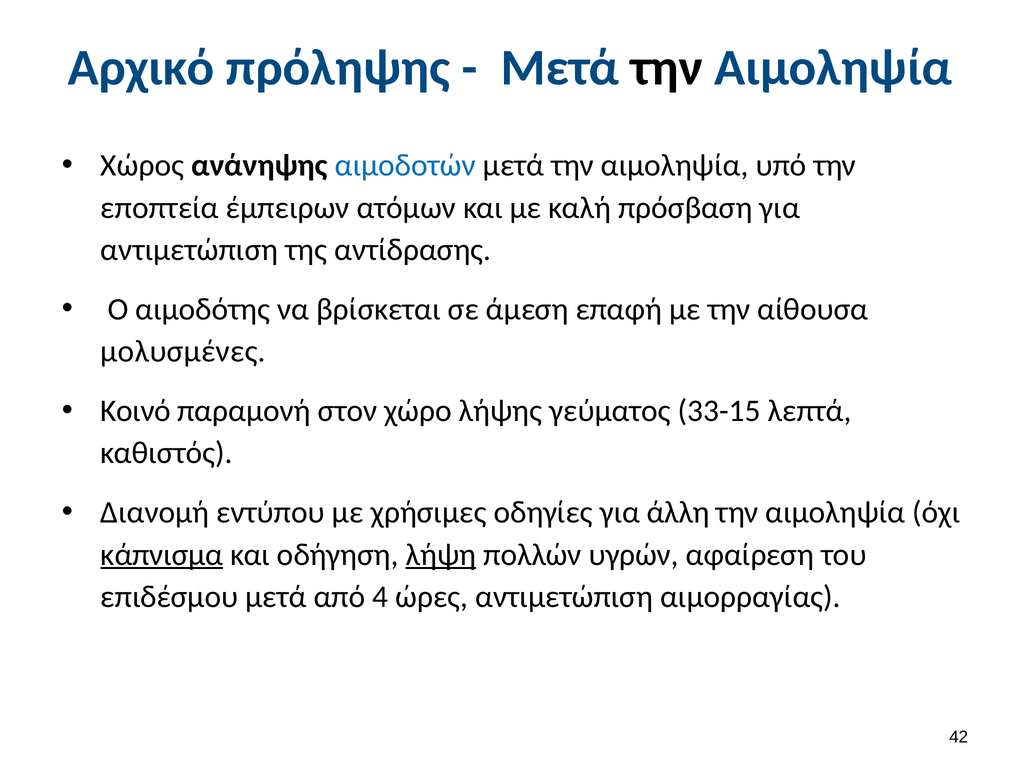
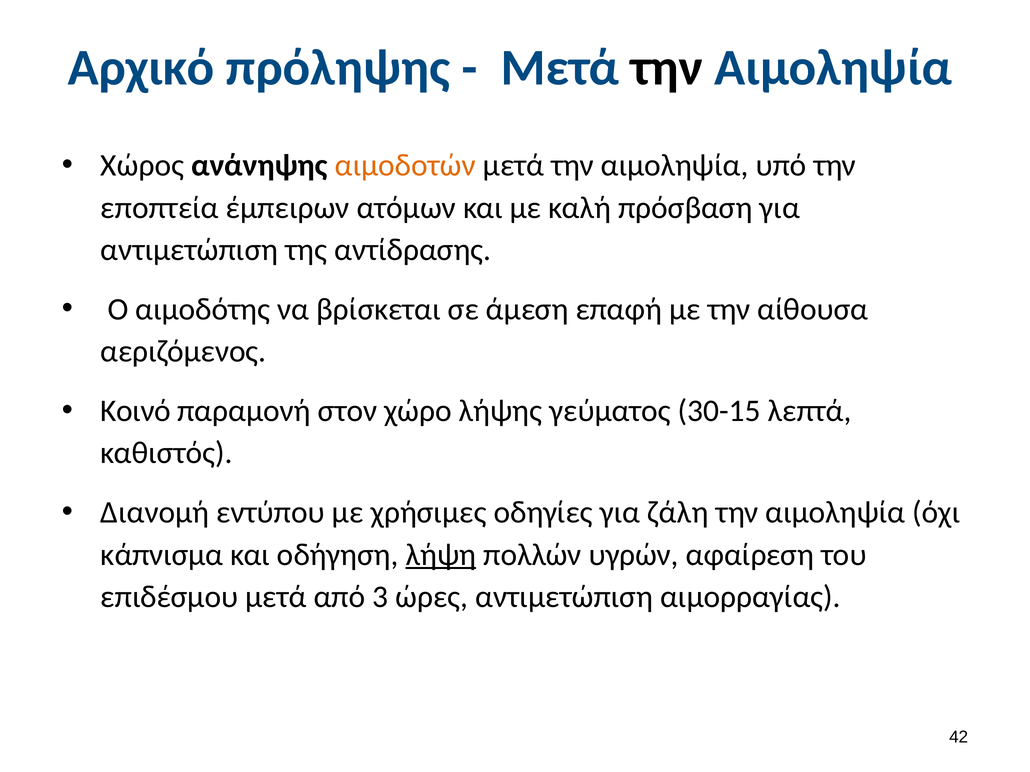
αιμοδοτών colour: blue -> orange (405, 166)
μολυσμένες: μολυσμένες -> αεριζόμενος (183, 352)
33-15: 33-15 -> 30-15 (719, 411)
άλλη: άλλη -> ζάλη (678, 513)
κάπνισμα underline: present -> none (162, 555)
4: 4 -> 3 (380, 597)
